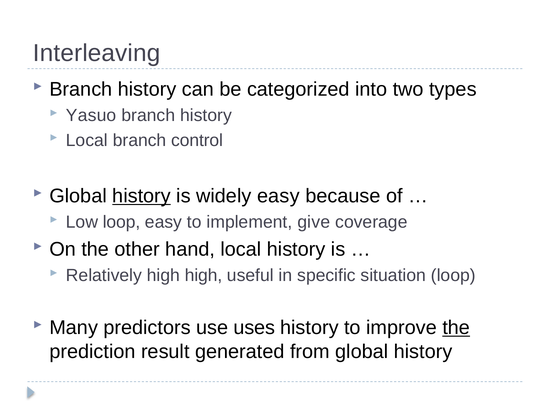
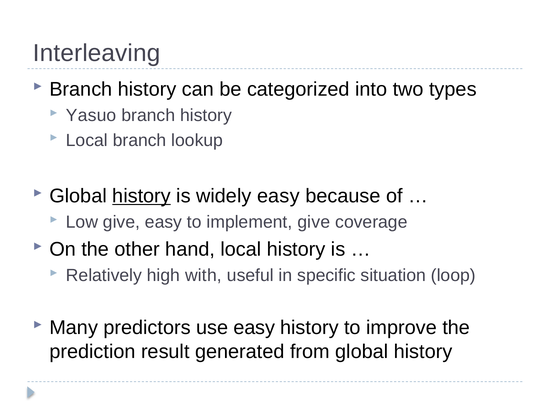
control: control -> lookup (197, 140)
Low loop: loop -> give (122, 222)
high high: high -> with (203, 276)
use uses: uses -> easy (254, 328)
the underline: present -> none (456, 328)
